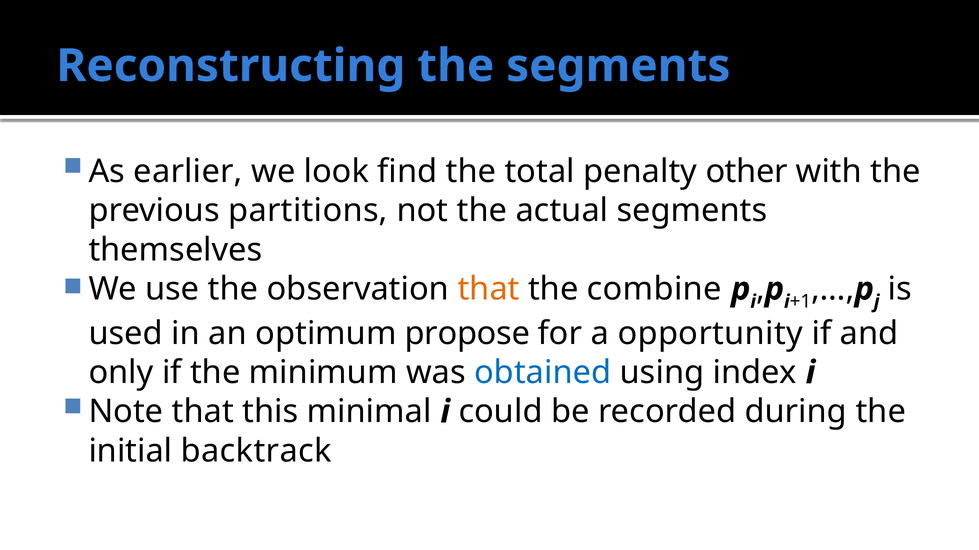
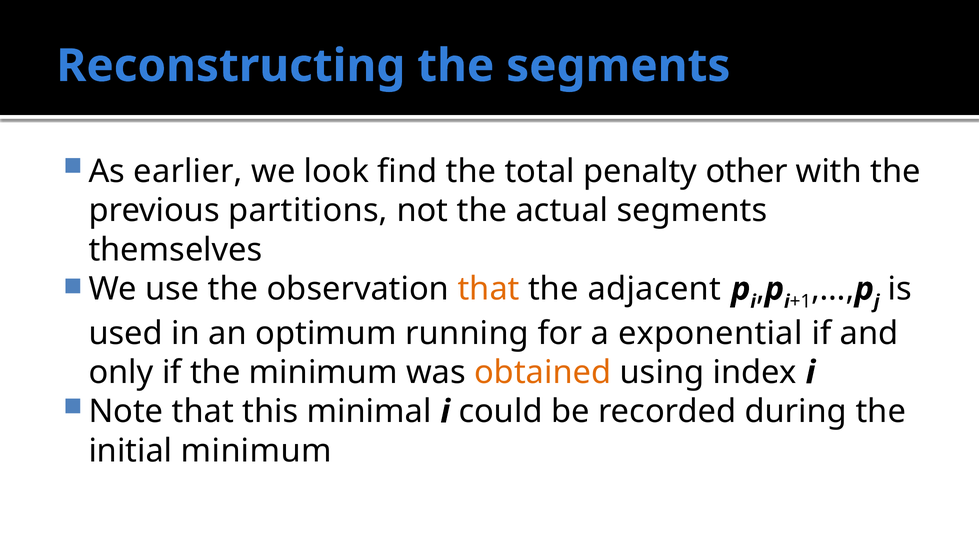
combine: combine -> adjacent (654, 289)
propose: propose -> running (467, 334)
opportunity: opportunity -> exponential (710, 334)
obtained colour: blue -> orange (543, 373)
initial backtrack: backtrack -> minimum (256, 451)
